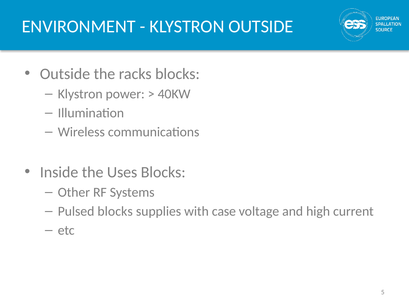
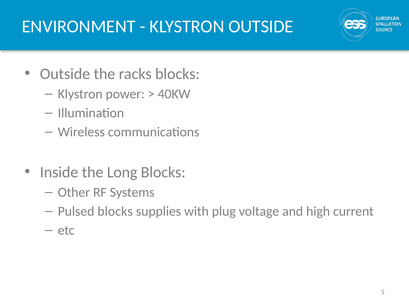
Uses: Uses -> Long (122, 173)
case: case -> plug (224, 212)
